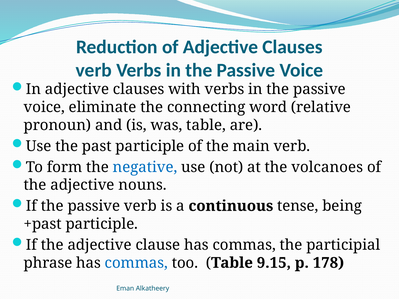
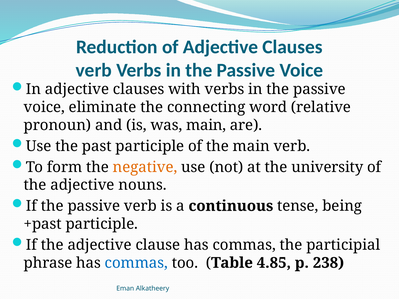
was table: table -> main (206, 125)
negative colour: blue -> orange (145, 167)
volcanoes: volcanoes -> university (327, 167)
9.15: 9.15 -> 4.85 (274, 263)
178: 178 -> 238 (328, 263)
